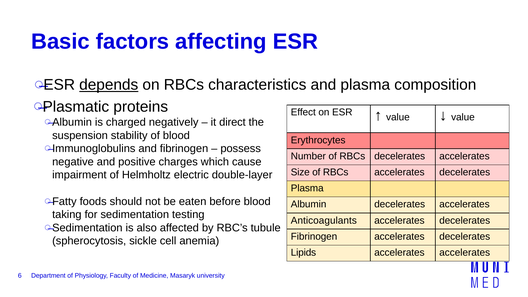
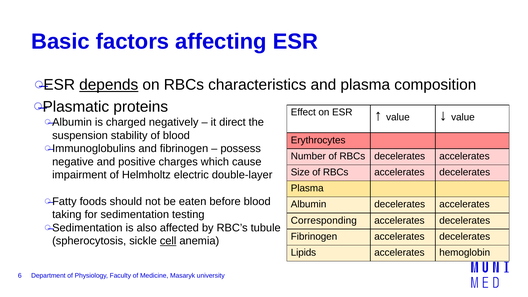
Anticoagulants: Anticoagulants -> Corresponding (324, 220)
cell underline: none -> present (168, 241)
accelerates accelerates: accelerates -> hemoglobin (465, 253)
